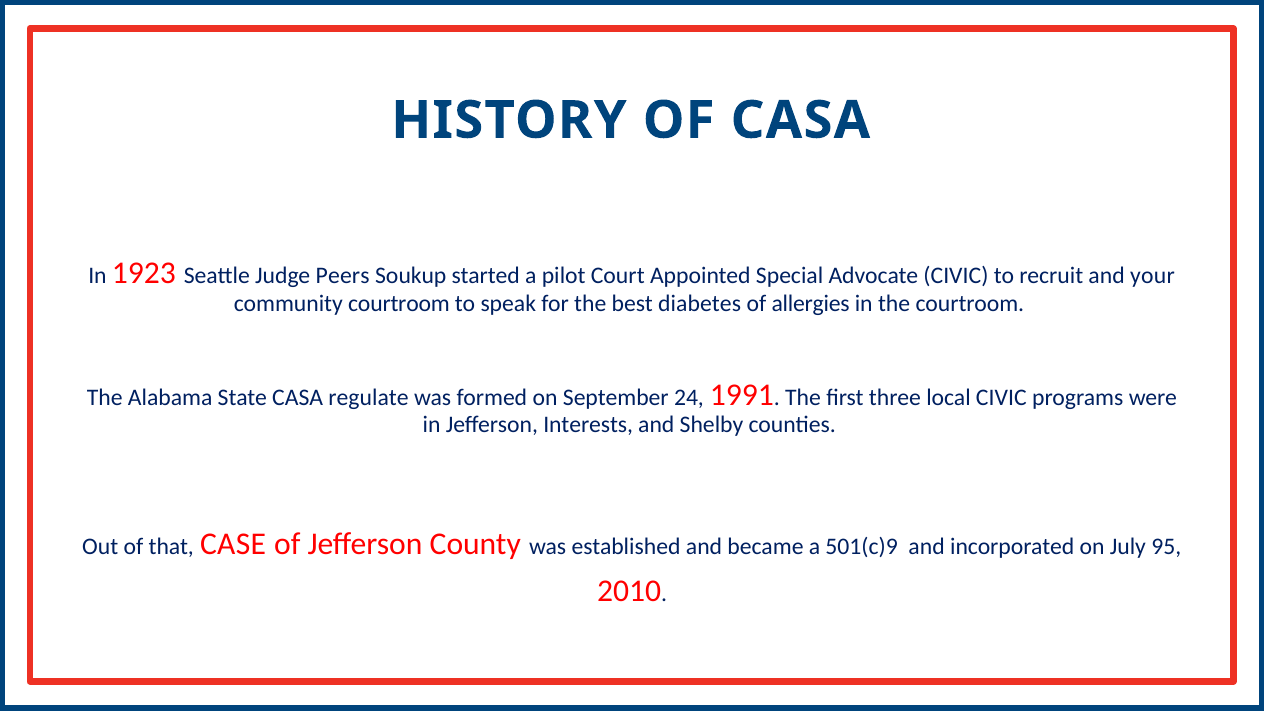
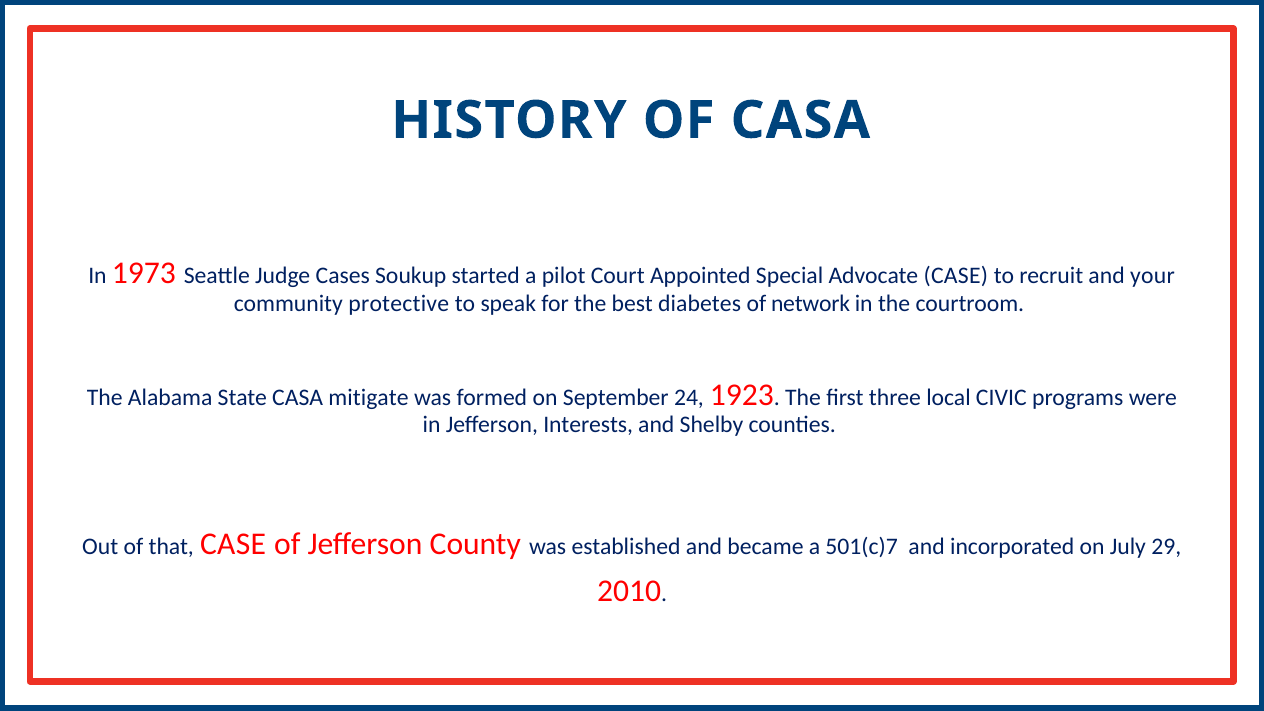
1923: 1923 -> 1973 (144, 273)
Peers: Peers -> Cases (343, 275)
Advocate CIVIC: CIVIC -> CASE (956, 275)
community courtroom: courtroom -> protective (399, 304)
allergies: allergies -> network (811, 304)
regulate: regulate -> mitigate (369, 398)
1991: 1991 -> 1923 (742, 395)
501(c)9: 501(c)9 -> 501(c)7 (862, 547)
95: 95 -> 29 (1166, 547)
